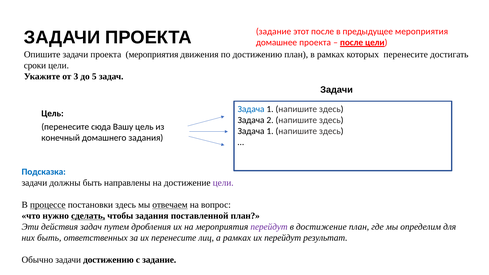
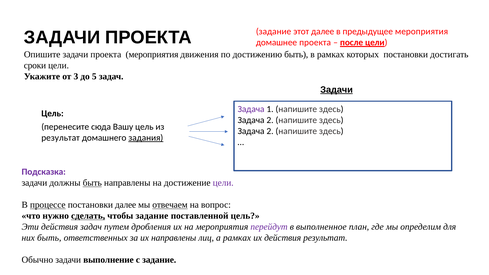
этот после: после -> далее (323, 31)
достижению план: план -> быть (296, 54)
которых перенесите: перенесите -> постановки (406, 54)
Задачи underline: none -> present (337, 90)
Задача colour: blue -> purple (251, 109)
1: 1 -> 2 (270, 131)
конечный: конечный -> результат (61, 138)
задания underline: none -> present (146, 138)
Подсказка colour: blue -> purple (44, 172)
быть underline: none -> present (92, 183)
постановки здесь: здесь -> далее (126, 205)
чтобы задания: задания -> задание (152, 216)
поставленной план: план -> цель (245, 216)
в достижение: достижение -> выполненное (321, 227)
их перенесите: перенесите -> направлены (174, 238)
их перейдут: перейдут -> действия (283, 238)
задачи достижению: достижению -> выполнение (108, 260)
